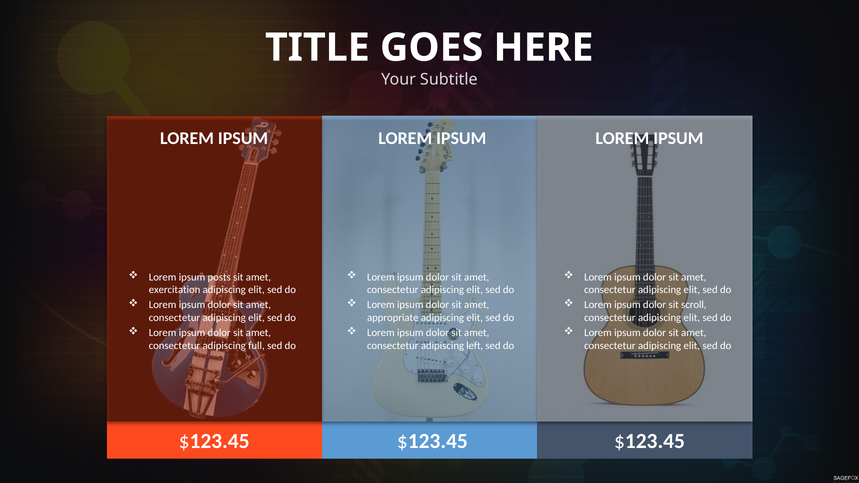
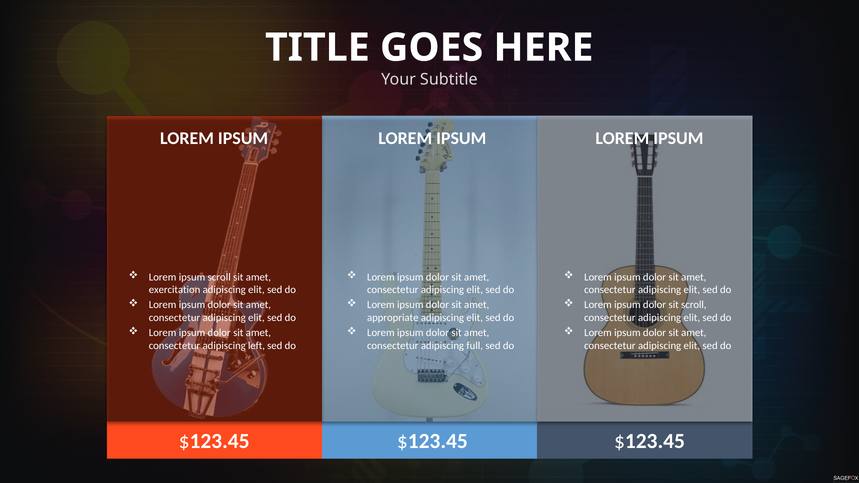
ipsum posts: posts -> scroll (219, 277)
full: full -> left (257, 346)
left: left -> full (475, 346)
